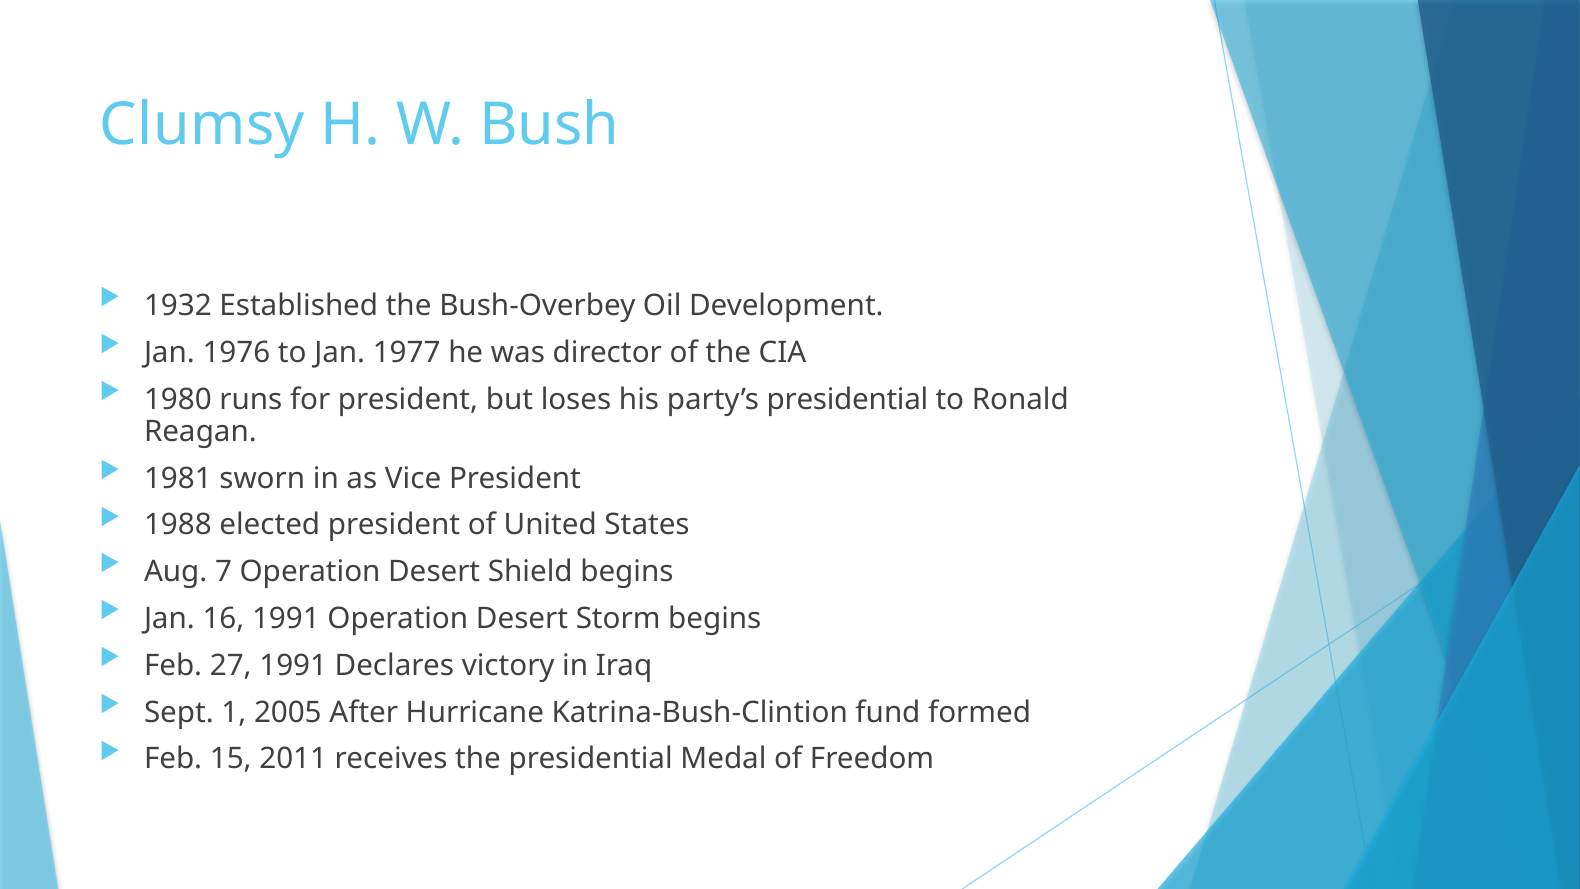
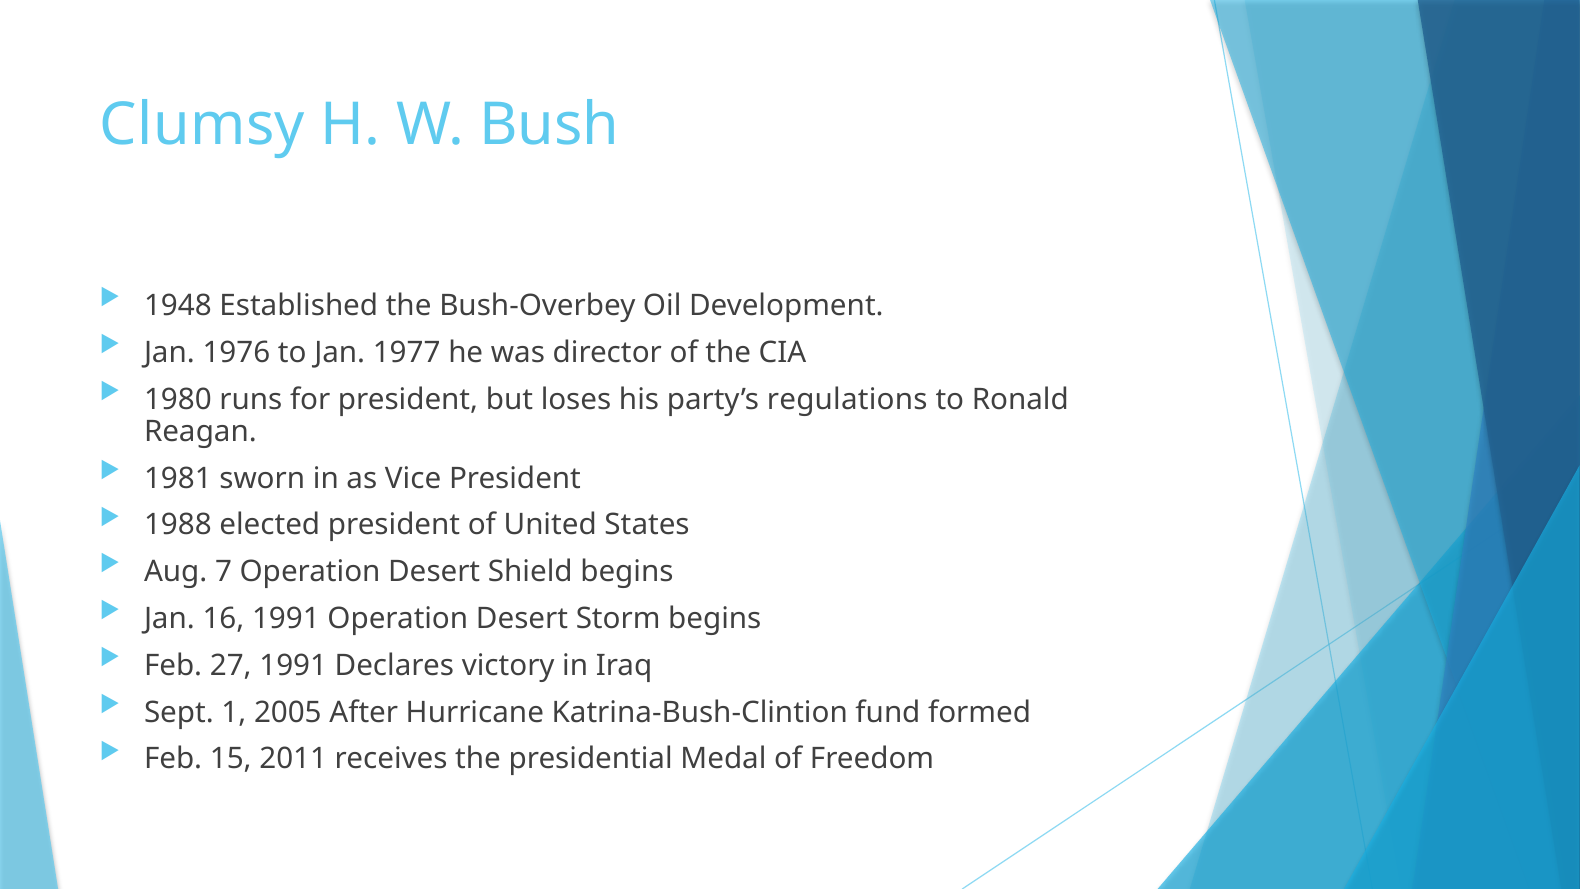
1932: 1932 -> 1948 (178, 306)
party’s presidential: presidential -> regulations (847, 399)
